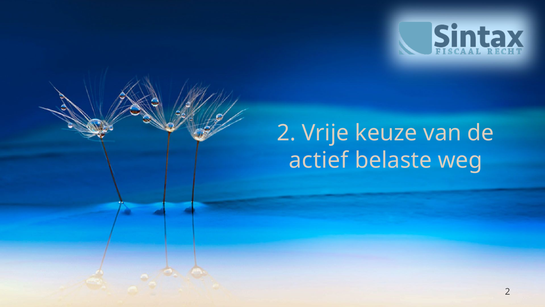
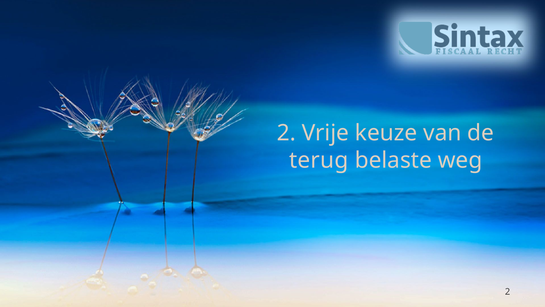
actief: actief -> terug (319, 160)
